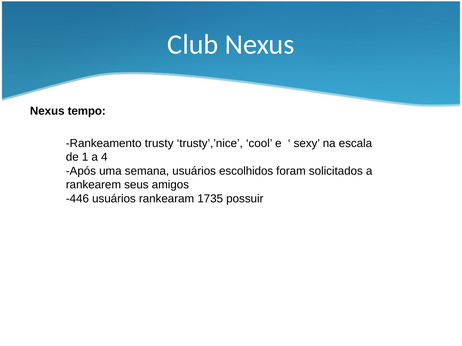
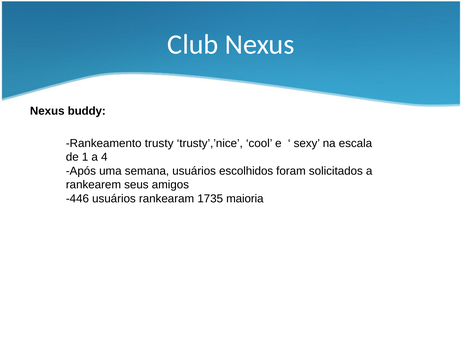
tempo: tempo -> buddy (87, 111)
possuir: possuir -> maioria (245, 199)
